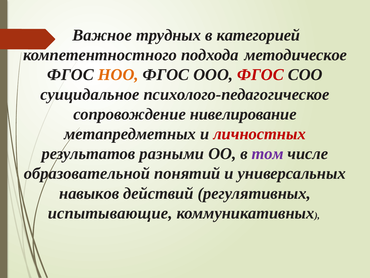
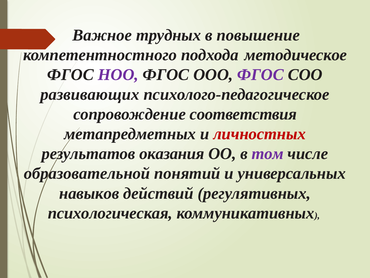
категорией: категорией -> повышение (258, 35)
НОО colour: orange -> purple (118, 75)
ФГОС colour: red -> purple (260, 75)
суицидальное: суицидальное -> развивающих (90, 94)
нивелирование: нивелирование -> соответствия (243, 114)
разными: разными -> оказания (172, 153)
испытывающие: испытывающие -> психологическая (110, 213)
